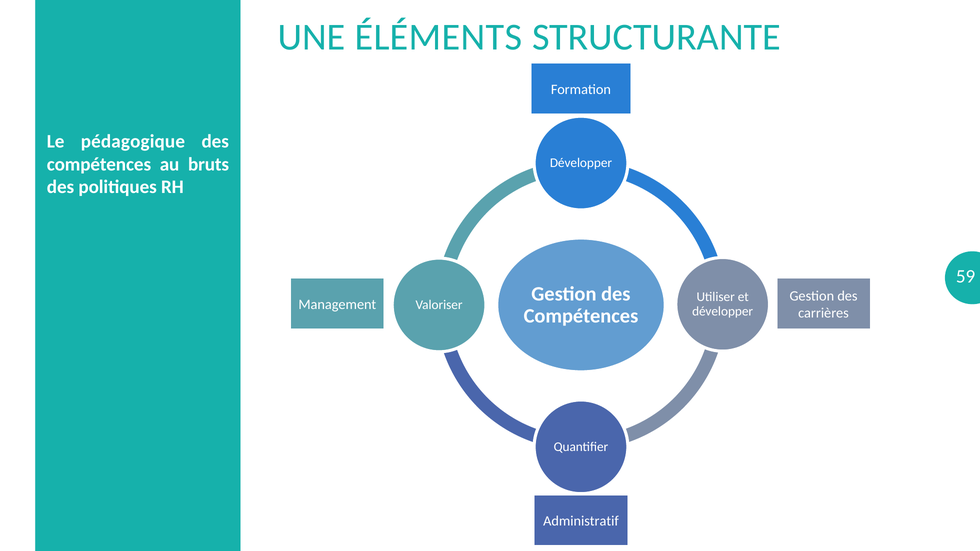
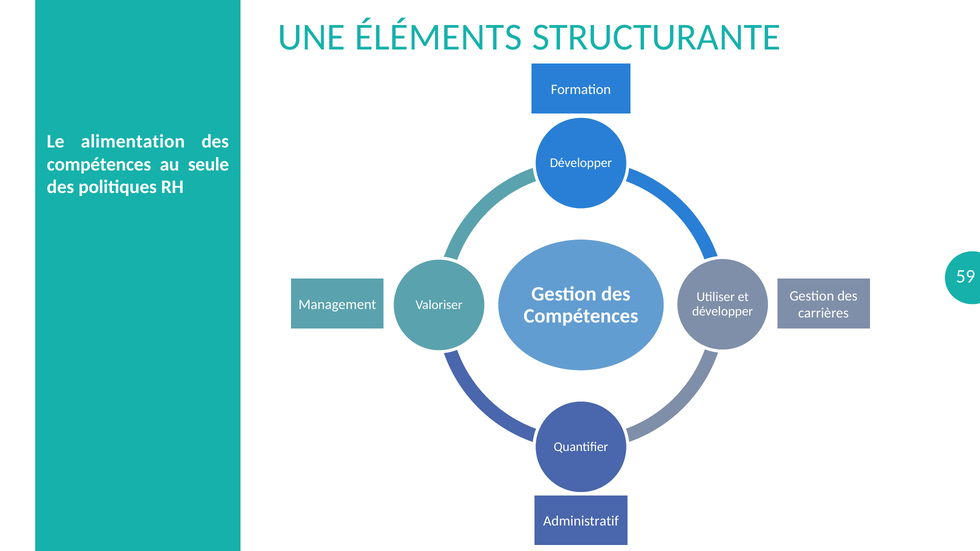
pédagogique: pédagogique -> alimentation (133, 142)
bruts: bruts -> seule (209, 164)
